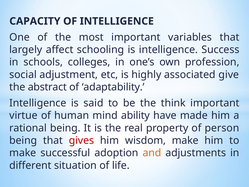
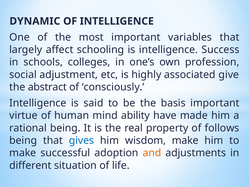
CAPACITY: CAPACITY -> DYNAMIC (35, 21)
adaptability: adaptability -> consciously (113, 87)
think: think -> basis (173, 103)
person: person -> follows (222, 128)
gives colour: red -> blue (81, 140)
